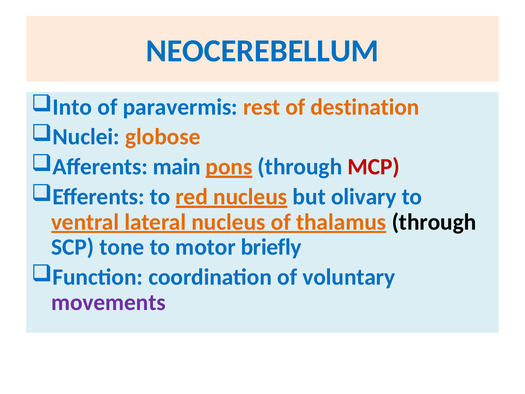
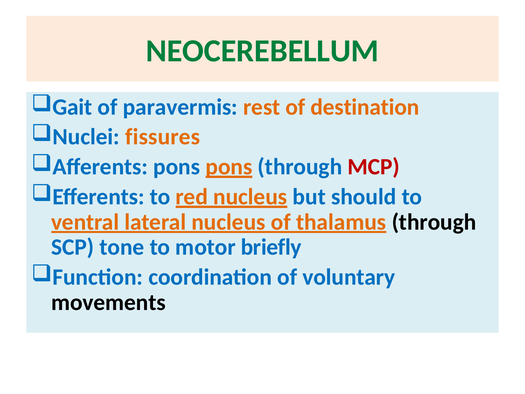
NEOCEREBELLUM colour: blue -> green (262, 51)
Into: Into -> Gait (72, 107)
globose: globose -> fissures (163, 137)
Afferents main: main -> pons (177, 167)
olivary: olivary -> should (364, 197)
movements colour: purple -> black (108, 302)
